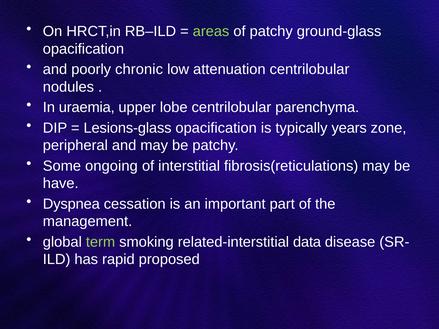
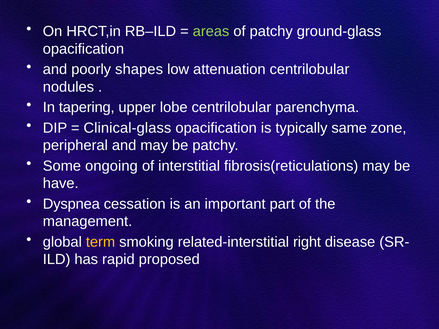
chronic: chronic -> shapes (139, 69)
uraemia: uraemia -> tapering (87, 108)
Lesions-glass: Lesions-glass -> Clinical-glass (127, 128)
years: years -> same (349, 128)
term colour: light green -> yellow (101, 242)
data: data -> right (307, 242)
